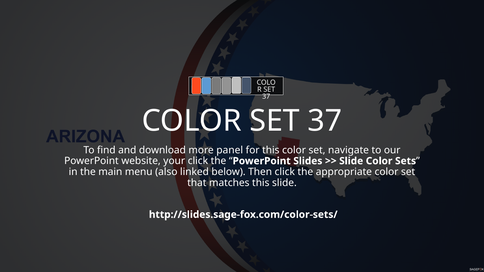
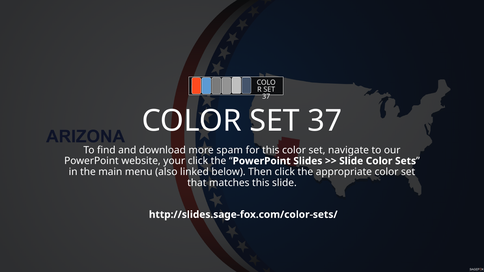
panel: panel -> spam (230, 150)
